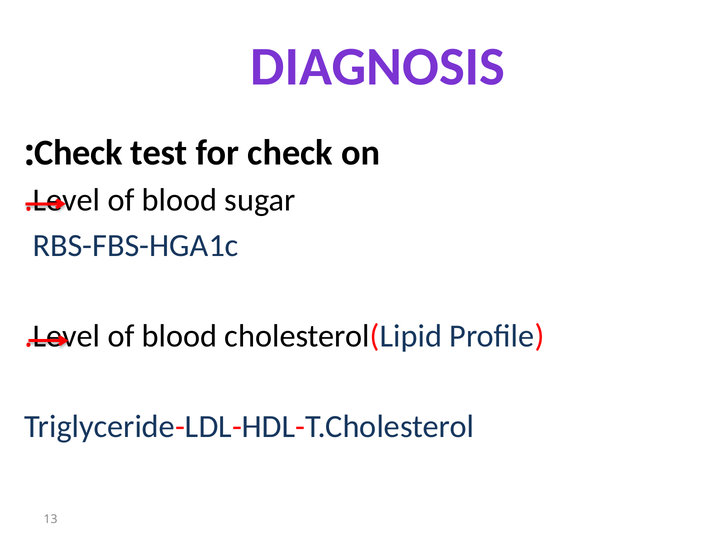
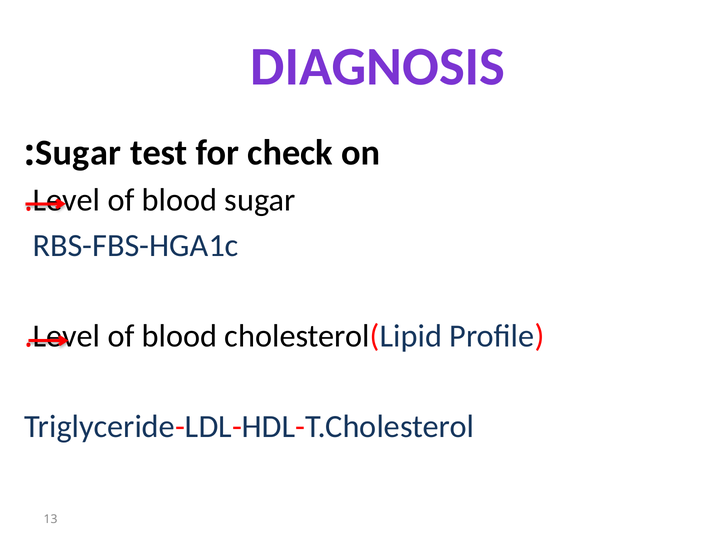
Check: Check -> Sugar (78, 153)
